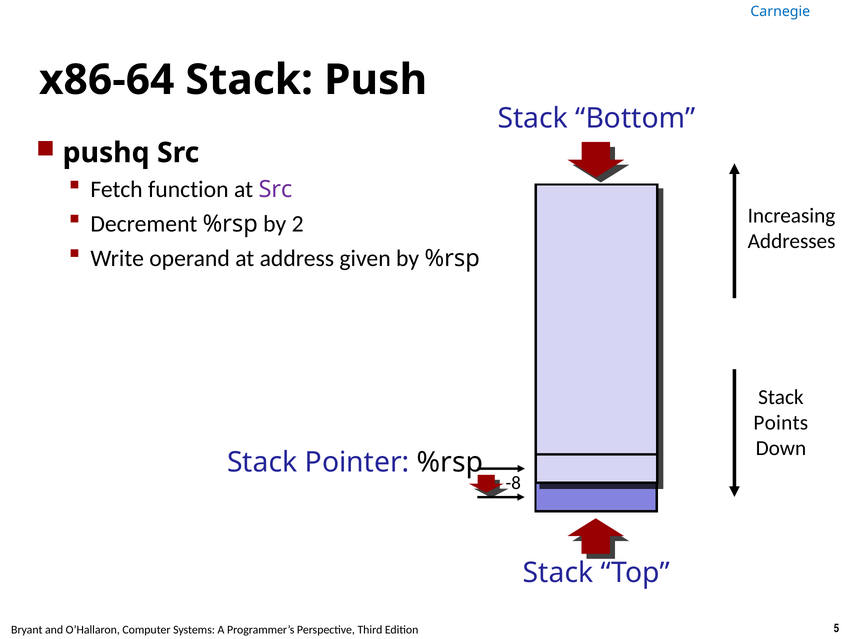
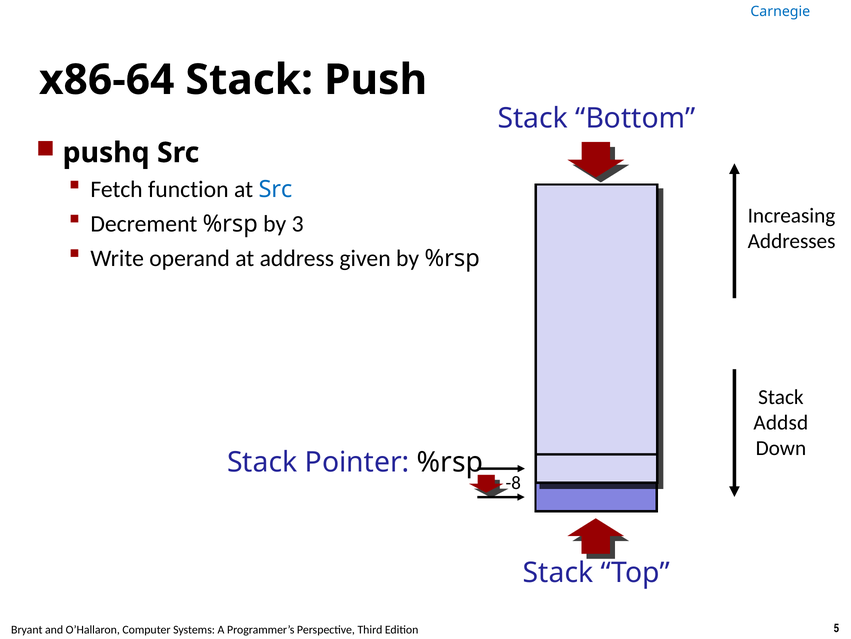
Src colour: purple -> blue (275, 189)
2: 2 -> 3 (298, 224)
Points: Points -> Addsd (781, 422)
